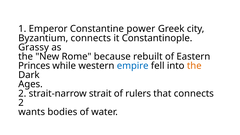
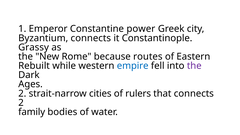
rebuilt: rebuilt -> routes (148, 57)
Princes: Princes -> Rebuilt (34, 66)
the colour: orange -> purple (194, 66)
strait: strait -> cities (100, 93)
wants: wants -> family (32, 112)
